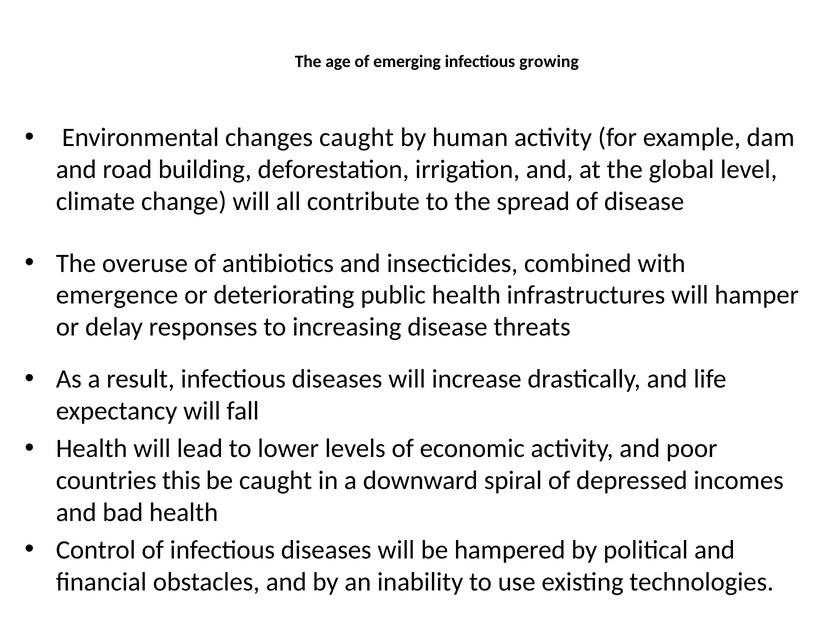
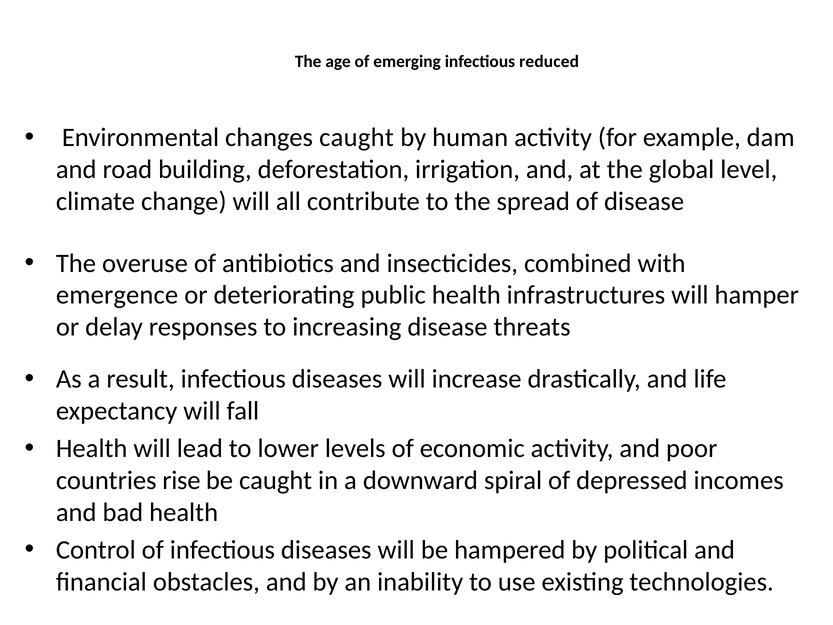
growing: growing -> reduced (549, 62)
this: this -> rise (181, 480)
